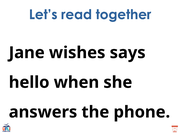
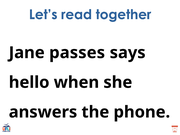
wishes: wishes -> passes (77, 53)
